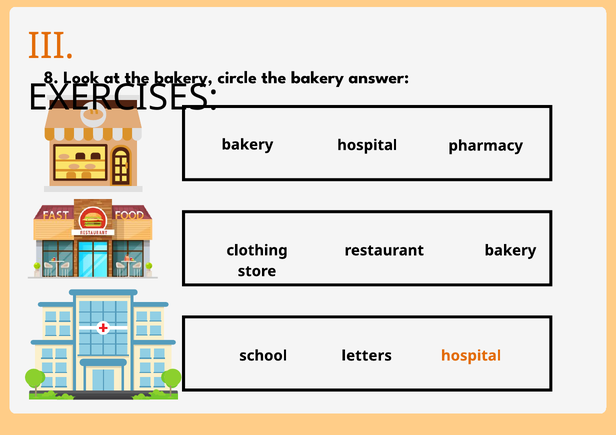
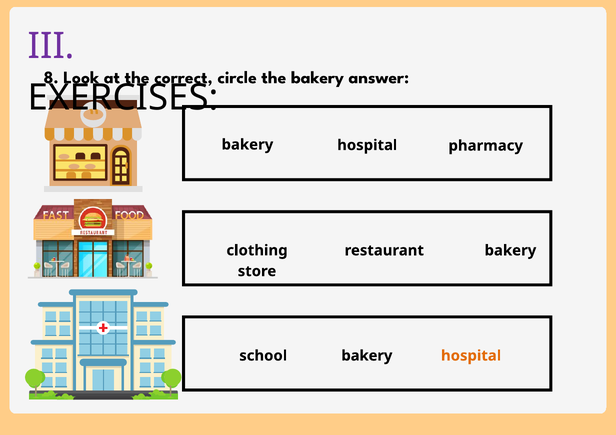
III colour: orange -> purple (51, 46)
at the bakery: bakery -> correct (183, 77)
school letters: letters -> bakery (367, 356)
